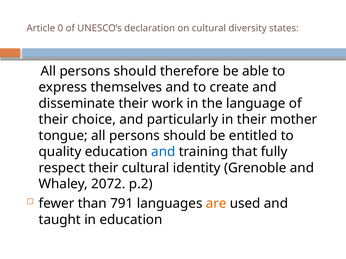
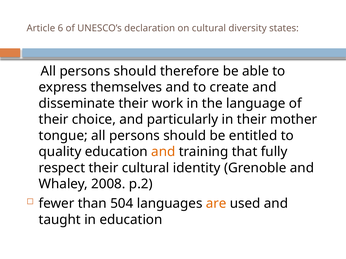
0: 0 -> 6 (60, 28)
and colour: blue -> orange (163, 152)
2072: 2072 -> 2008 (108, 184)
791: 791 -> 504 (122, 204)
